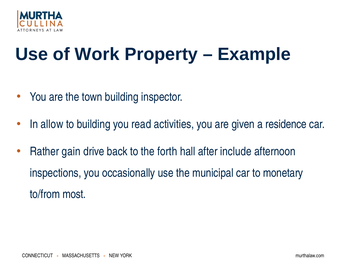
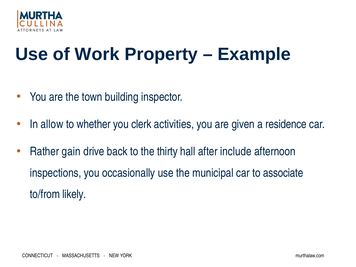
to building: building -> whether (94, 124)
read: read -> clerk (141, 124)
forth: forth -> thirty (167, 152)
monetary: monetary -> associate (283, 173)
most: most -> likely (74, 194)
